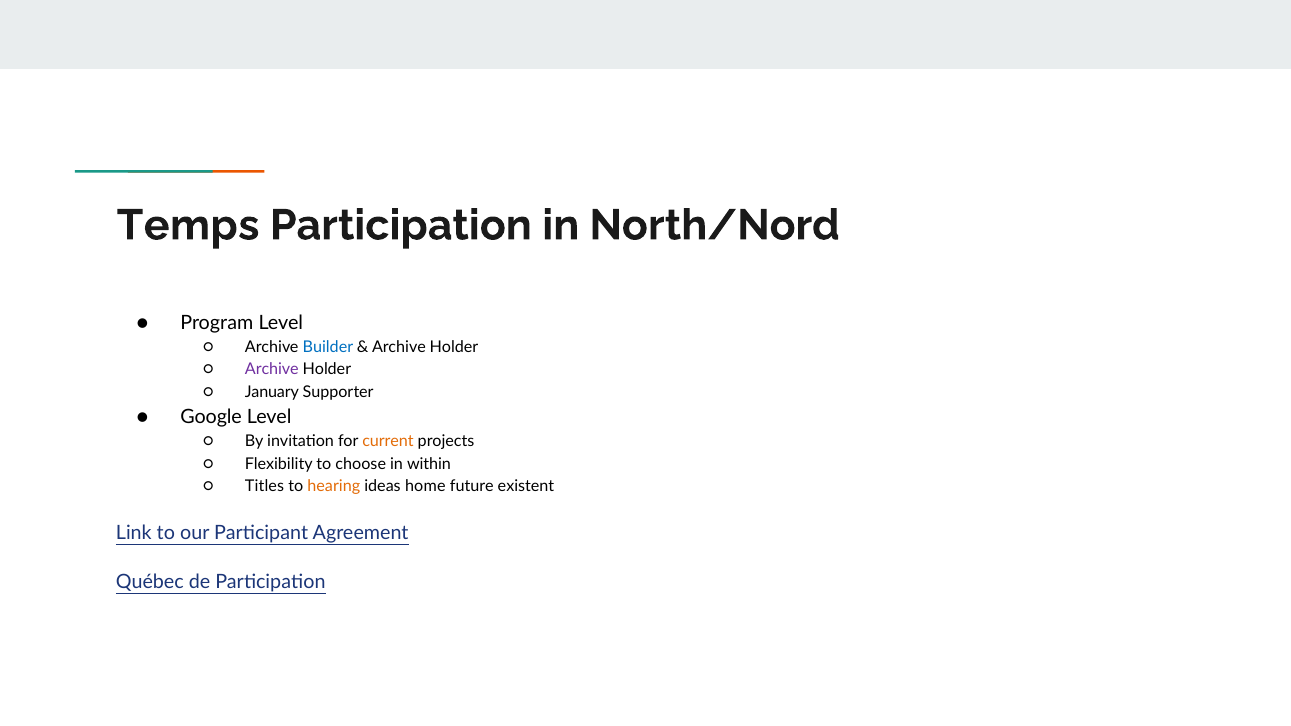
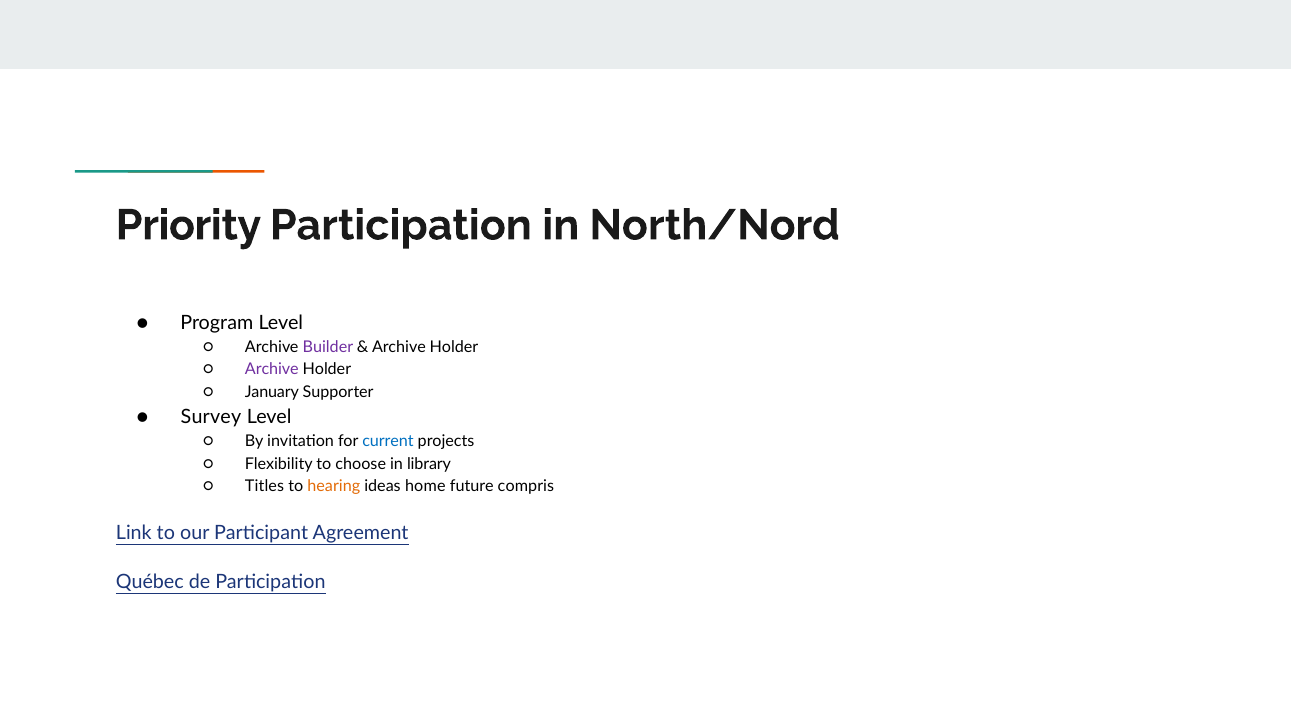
Temps: Temps -> Priority (188, 225)
Builder colour: blue -> purple (328, 347)
Google: Google -> Survey (211, 417)
current colour: orange -> blue (388, 442)
within: within -> library (429, 464)
existent: existent -> compris (526, 486)
